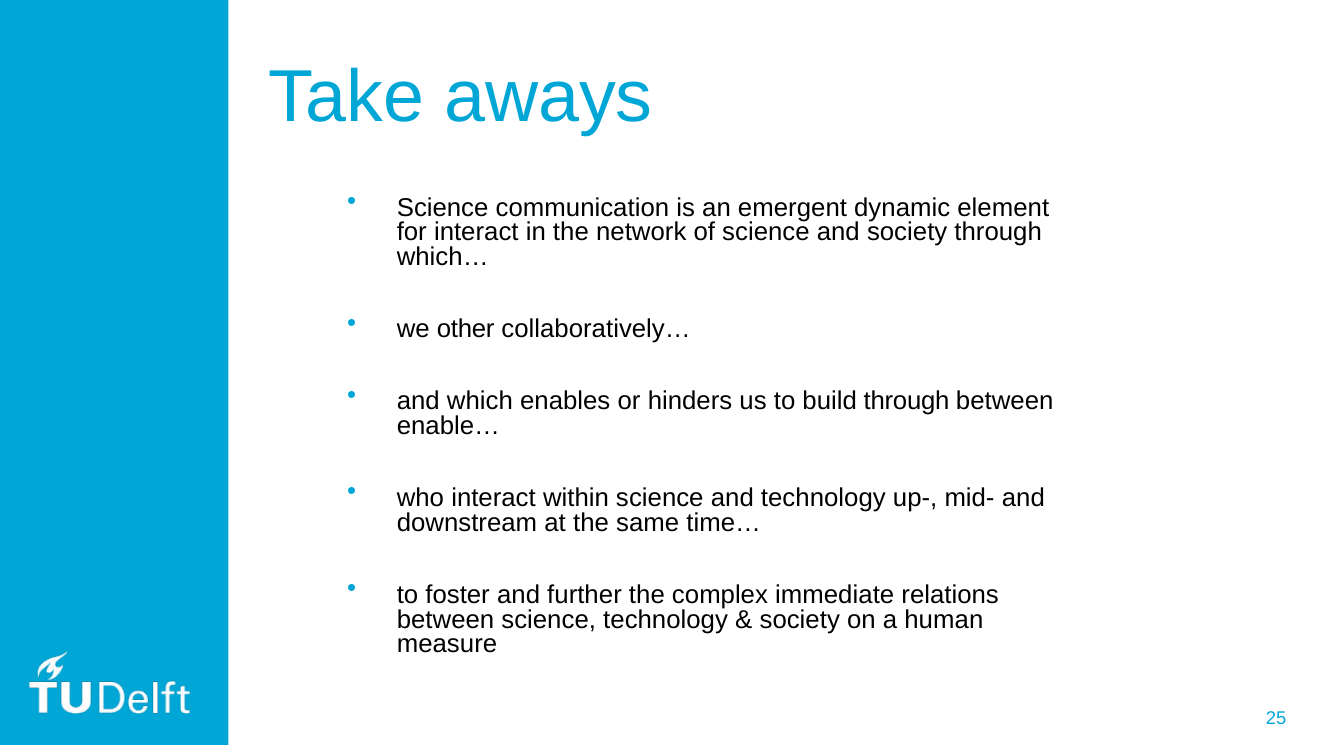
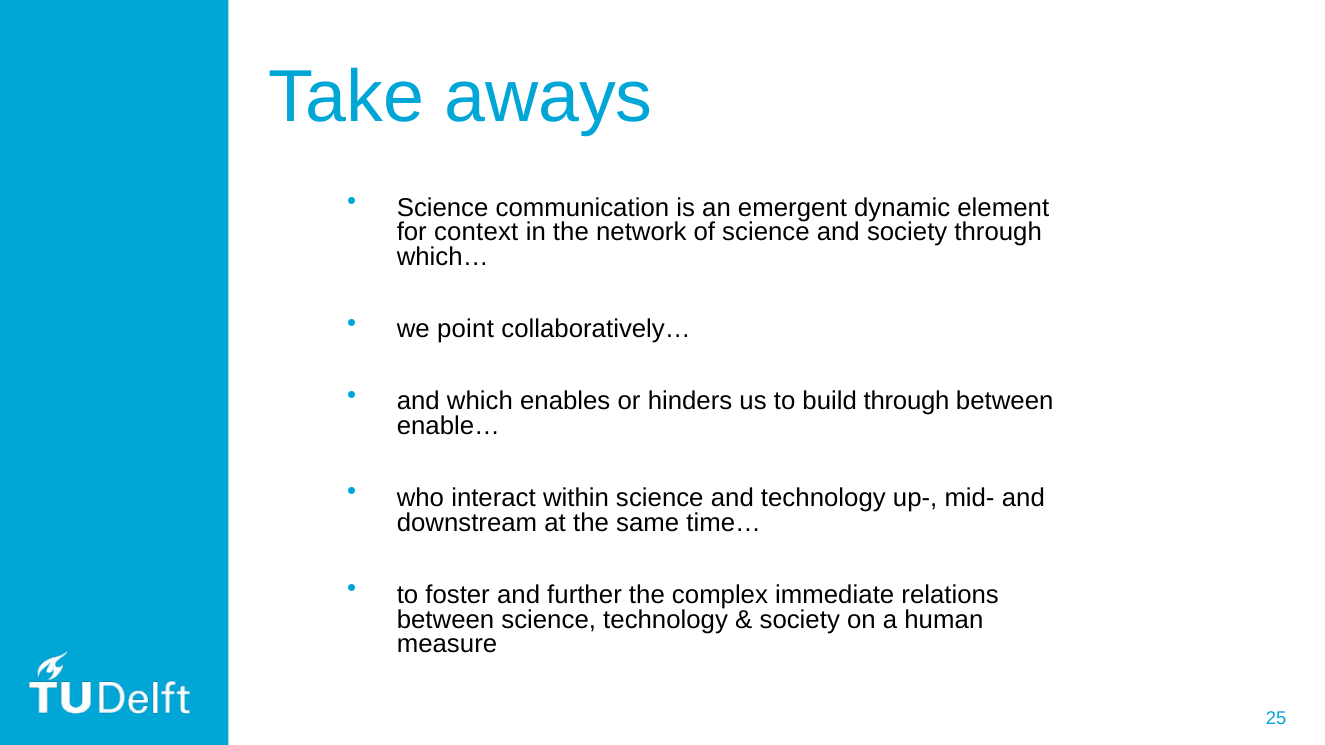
for interact: interact -> context (476, 232)
other: other -> point (465, 329)
